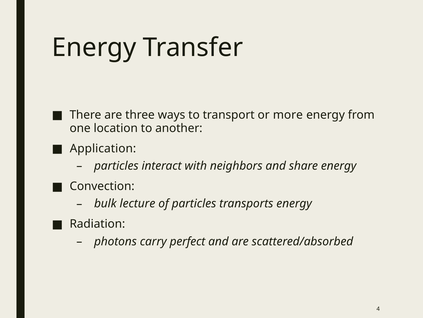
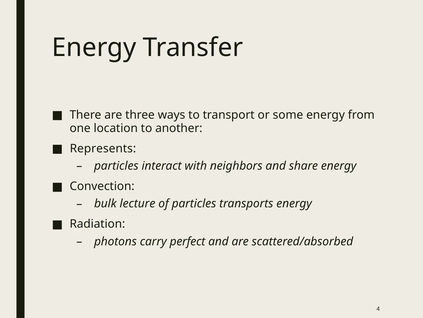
more: more -> some (288, 115)
Application: Application -> Represents (103, 148)
